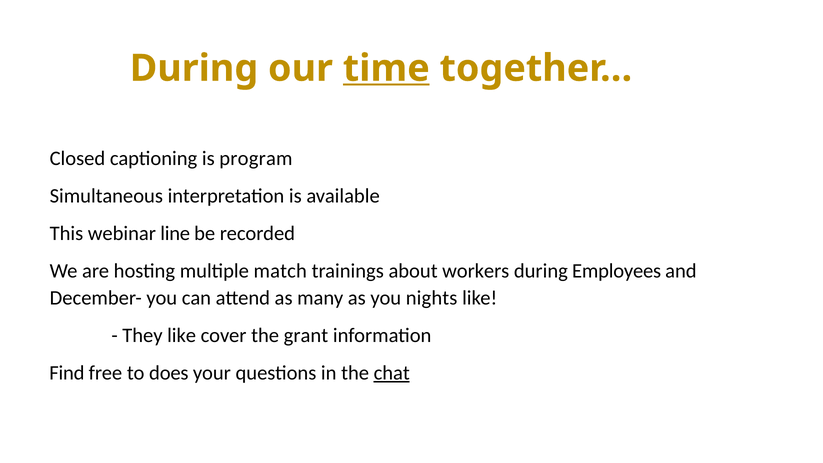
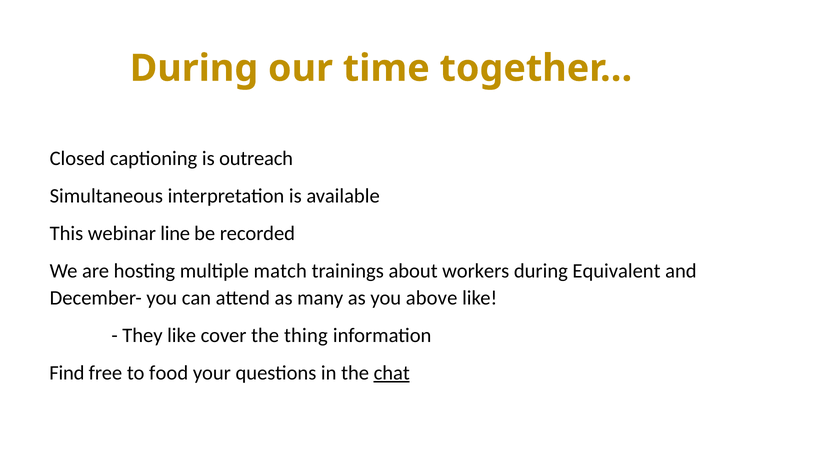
time underline: present -> none (386, 68)
program: program -> outreach (256, 159)
Employees: Employees -> Equivalent (617, 271)
nights: nights -> above (432, 298)
grant: grant -> thing (306, 335)
does: does -> food (169, 373)
